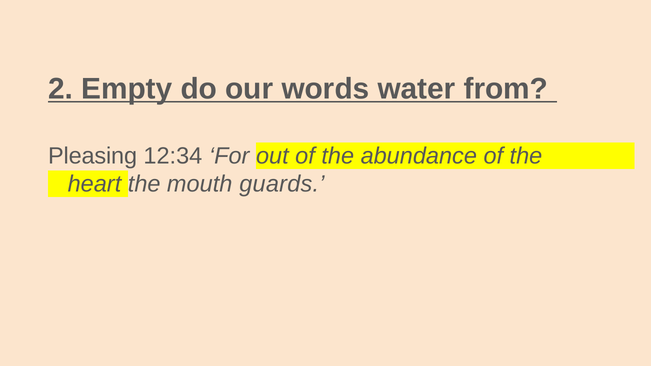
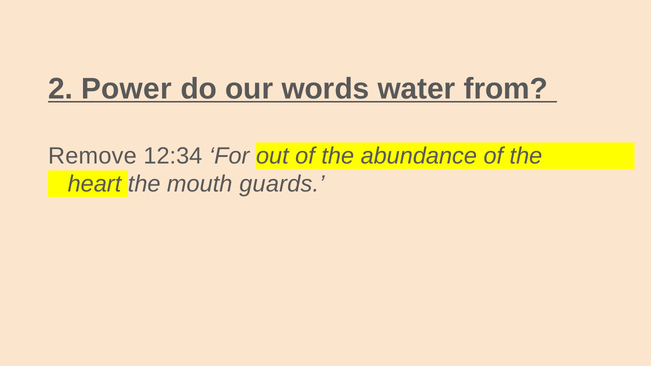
Empty: Empty -> Power (127, 89)
Pleasing: Pleasing -> Remove (92, 156)
